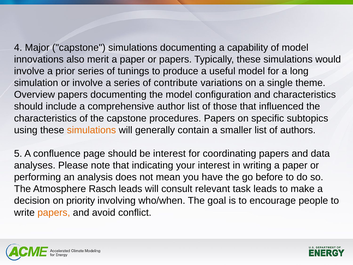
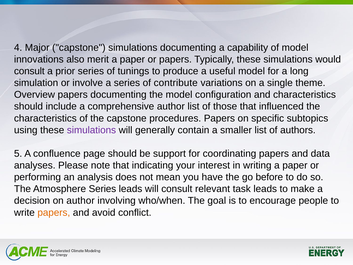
involve: involve -> consult (29, 71)
simulations colour: orange -> purple (91, 130)
be interest: interest -> support (169, 153)
Atmosphere Rasch: Rasch -> Series (102, 189)
on priority: priority -> author (81, 201)
